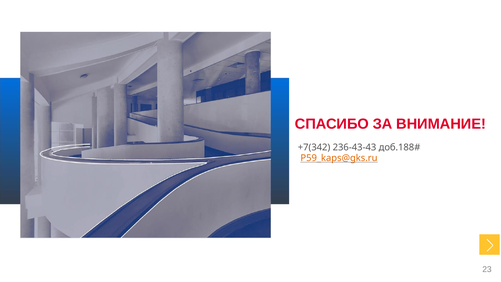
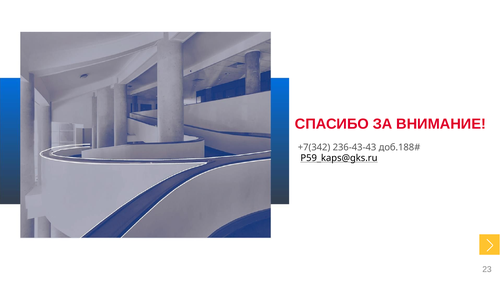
P59_kaps@gks.ru colour: orange -> black (339, 158)
